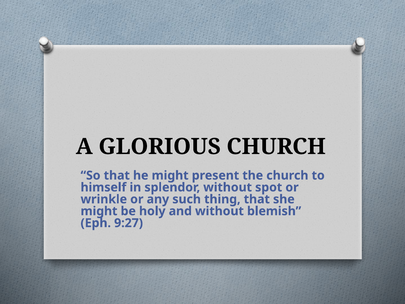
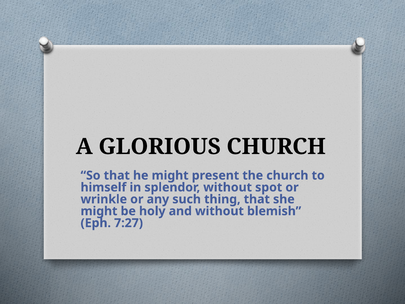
9:27: 9:27 -> 7:27 (129, 223)
